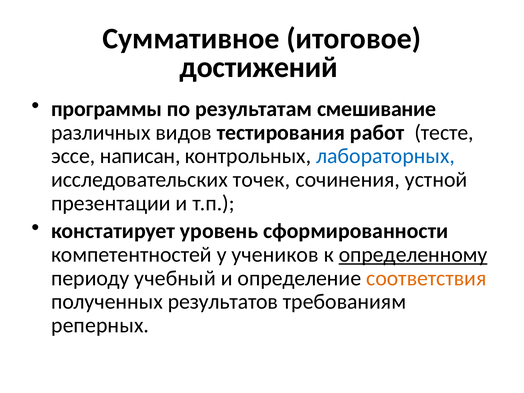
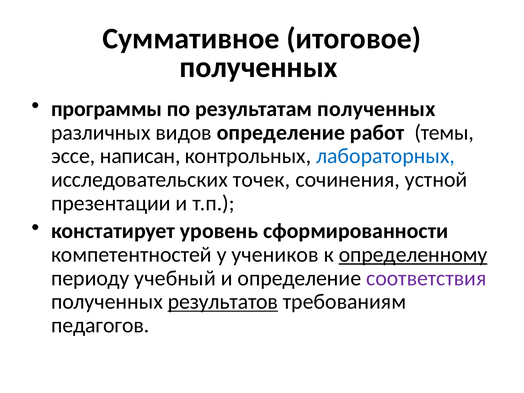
достижений: достижений -> полученных (259, 67)
результатам смешивание: смешивание -> полученных (376, 109)
видов тестирования: тестирования -> определение (281, 133)
тесте: тесте -> темы (444, 133)
соответствия colour: orange -> purple (426, 278)
результатов underline: none -> present (223, 302)
реперных: реперных -> педагогов (100, 325)
